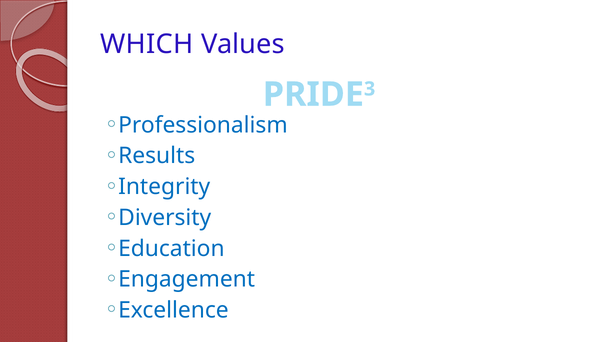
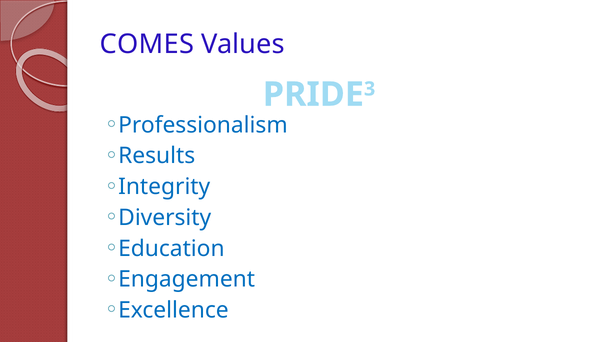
WHICH: WHICH -> COMES (147, 44)
